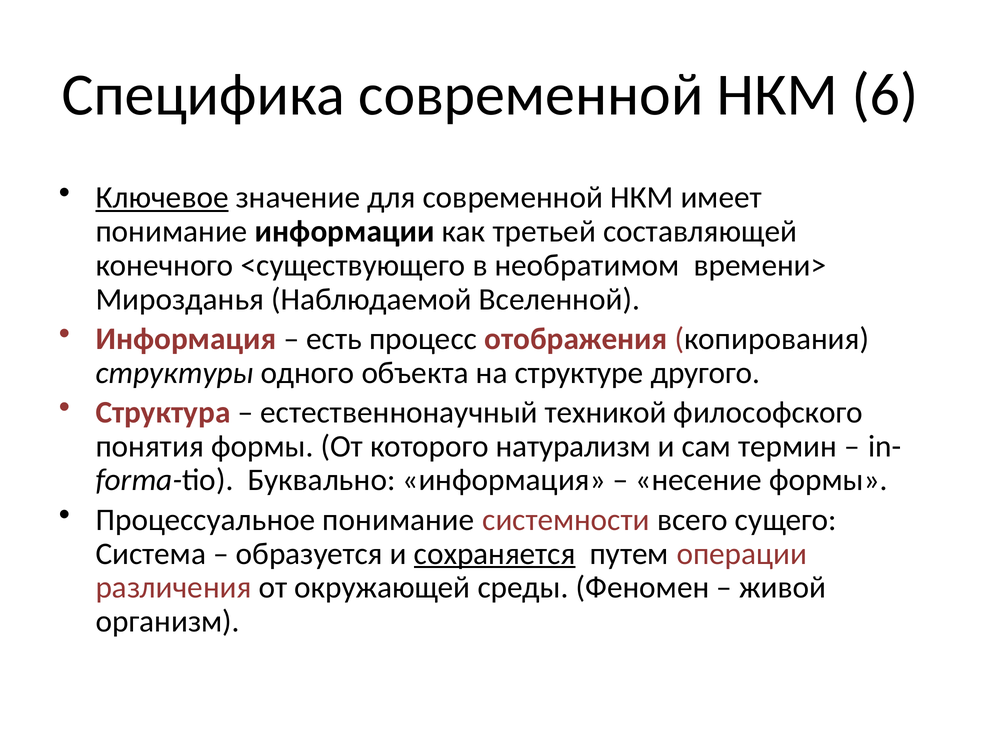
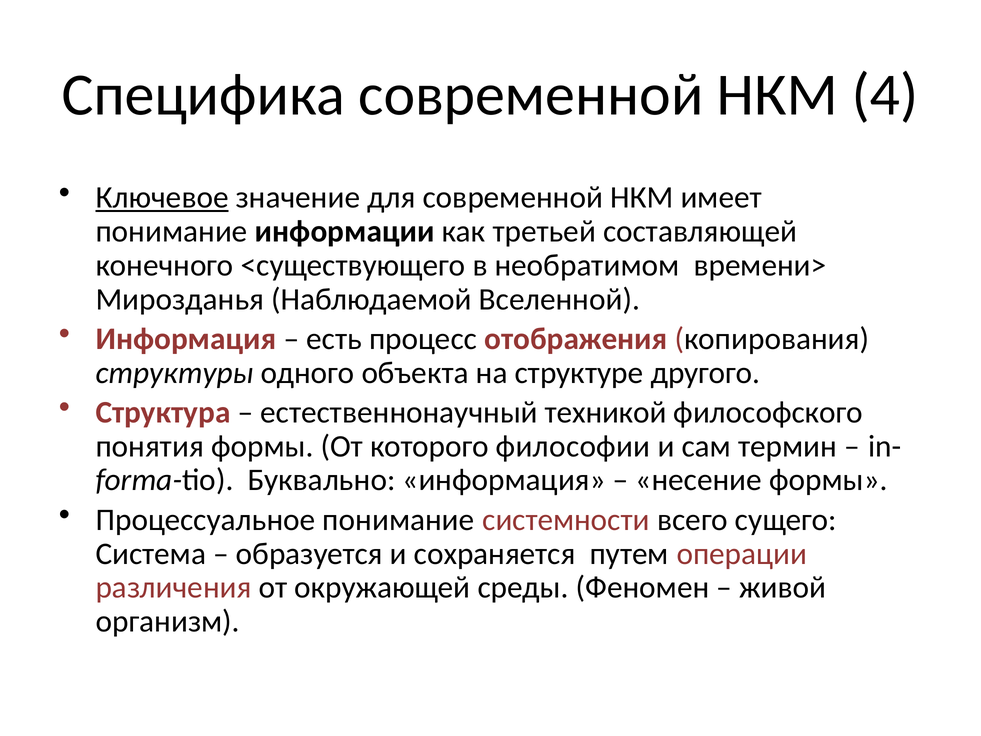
6: 6 -> 4 (885, 95)
натурализм: натурализм -> философии (573, 446)
сохраняется underline: present -> none (495, 554)
